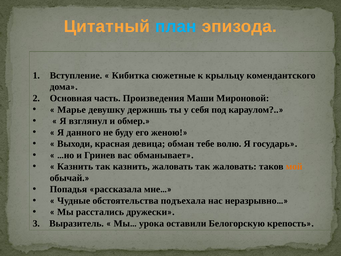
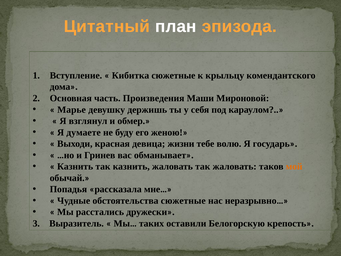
план colour: light blue -> white (176, 26)
данного: данного -> думаете (84, 132)
обман: обман -> жизни (181, 144)
обстоятельства подъехала: подъехала -> сюжетные (183, 200)
урока: урока -> таких (152, 223)
